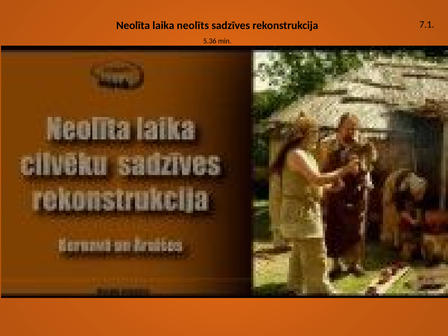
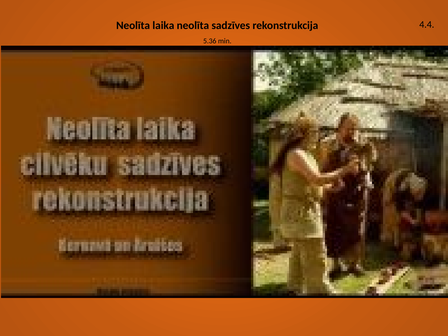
7.1: 7.1 -> 4.4 (427, 25)
laika neolīts: neolīts -> neolīta (193, 26)
